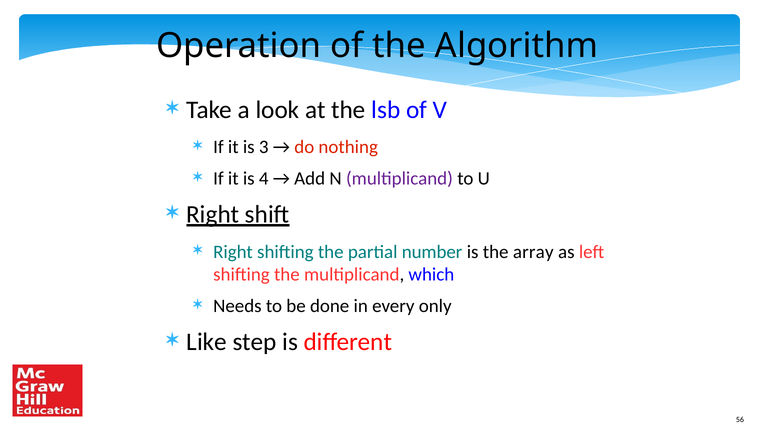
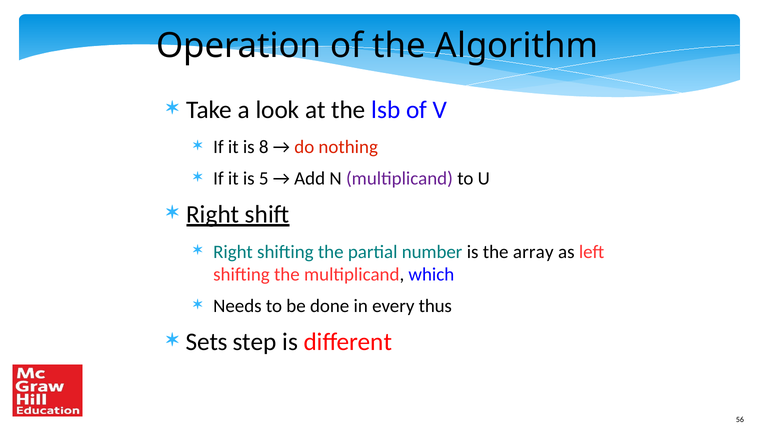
3: 3 -> 8 (264, 147)
4: 4 -> 5 (264, 179)
only: only -> thus (435, 306)
Like: Like -> Sets (207, 342)
